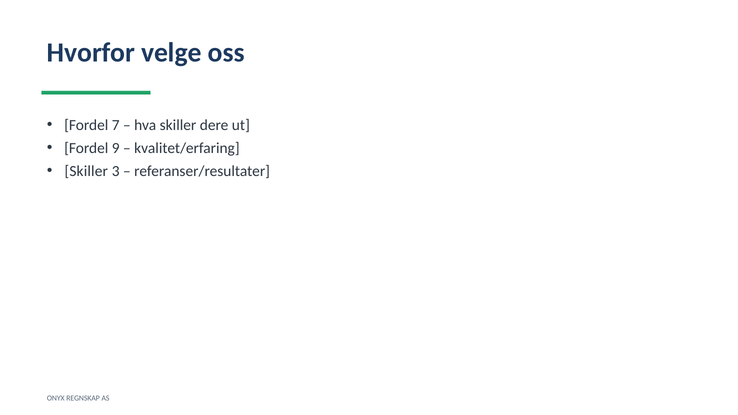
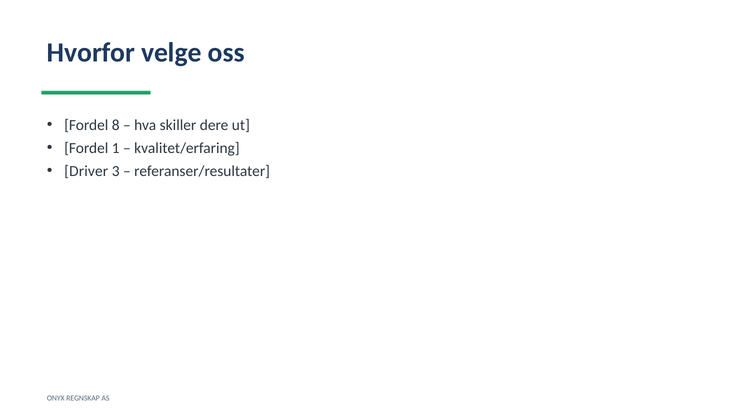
7: 7 -> 8 (116, 125)
9: 9 -> 1 (116, 148)
Skiller: Skiller -> Driver (86, 171)
